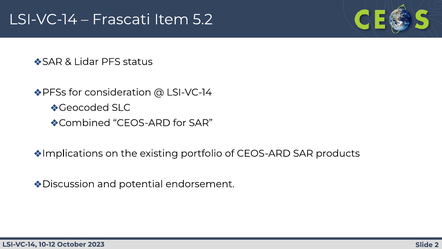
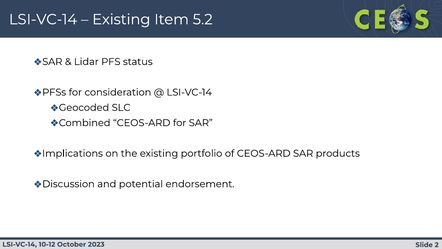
Frascati: Frascati -> Existing (121, 19)
